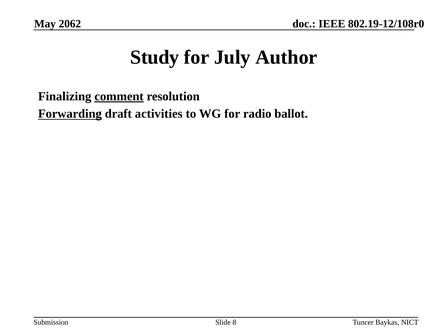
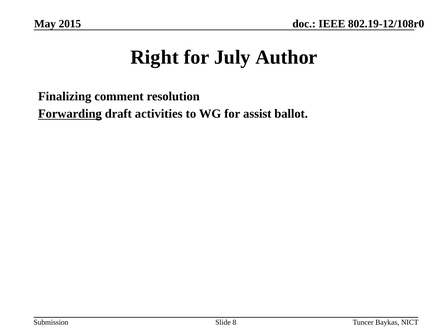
2062: 2062 -> 2015 (70, 24)
Study: Study -> Right (155, 57)
comment underline: present -> none (119, 96)
radio: radio -> assist (257, 114)
